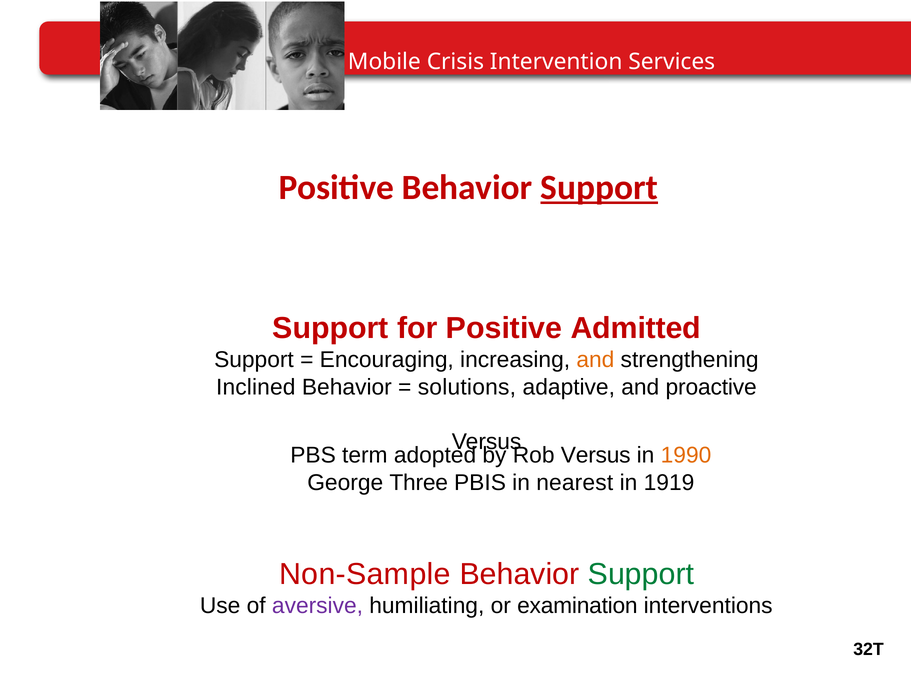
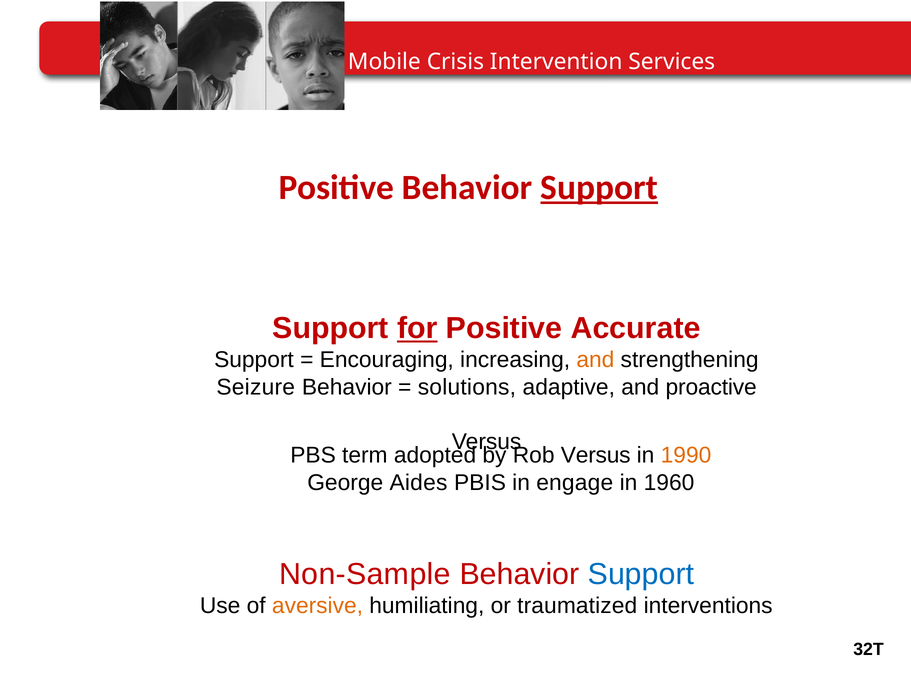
for underline: none -> present (417, 329)
Admitted: Admitted -> Accurate (636, 329)
Inclined: Inclined -> Seizure (256, 387)
Three: Three -> Aides (418, 483)
nearest: nearest -> engage (575, 483)
1919: 1919 -> 1960 (669, 483)
Support colour: green -> blue (641, 575)
aversive colour: purple -> orange (317, 606)
examination: examination -> traumatized (577, 606)
